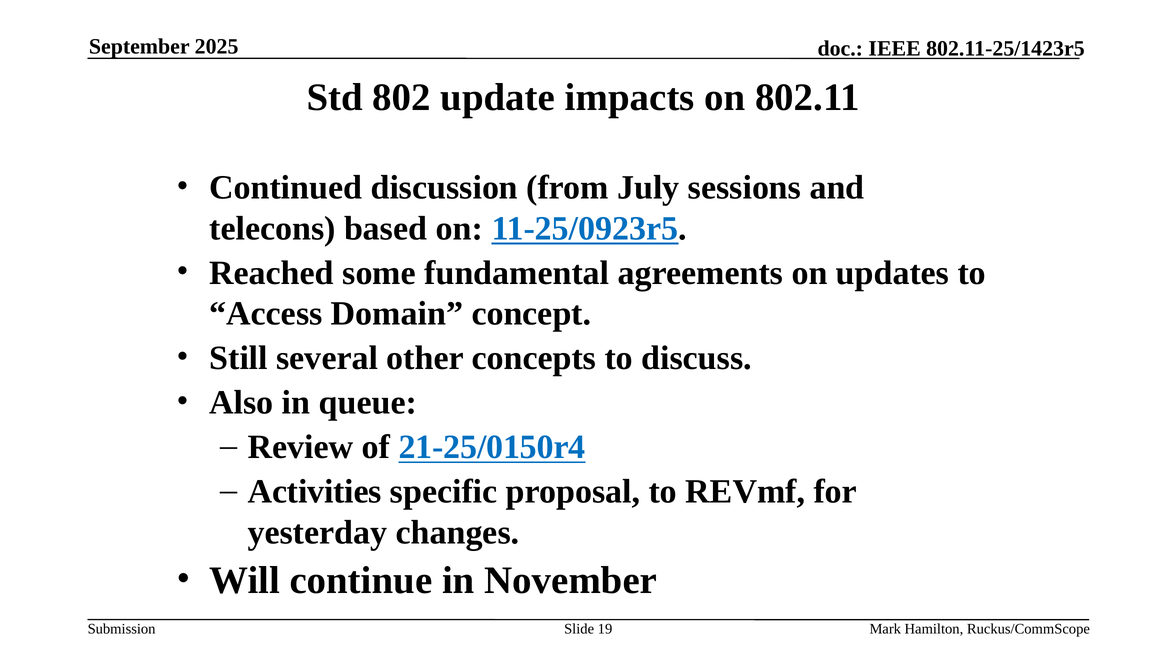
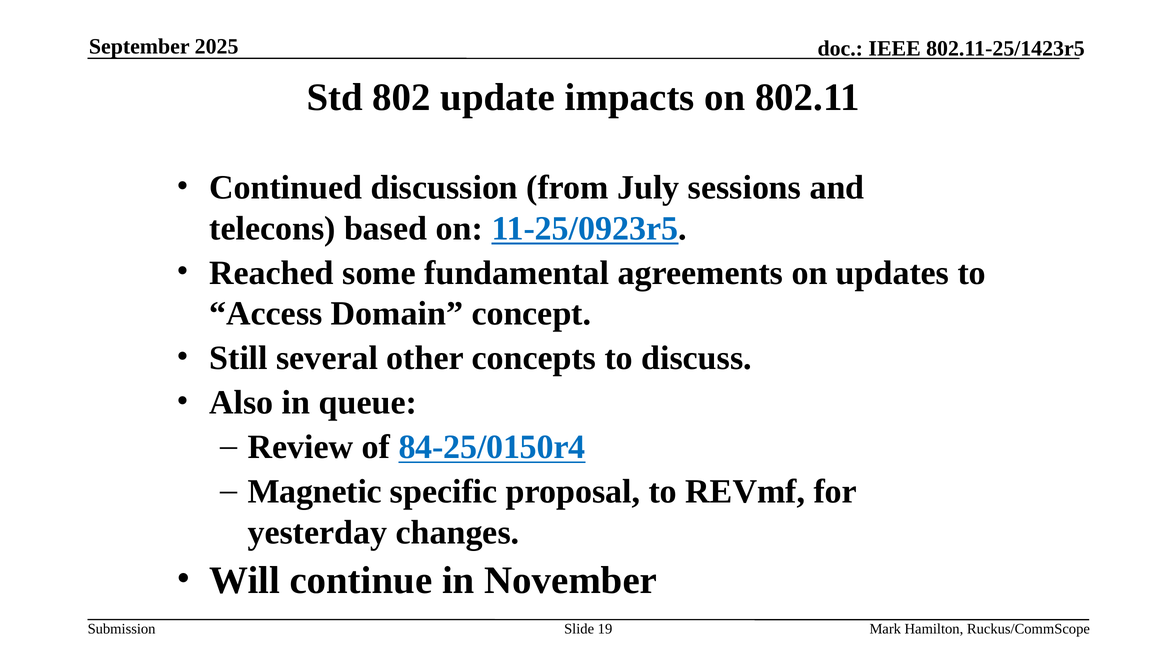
21-25/0150r4: 21-25/0150r4 -> 84-25/0150r4 (492, 448)
Activities: Activities -> Magnetic (315, 492)
